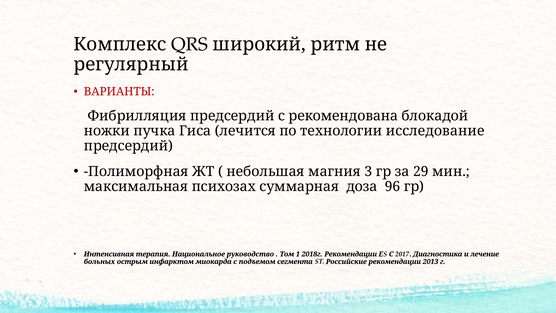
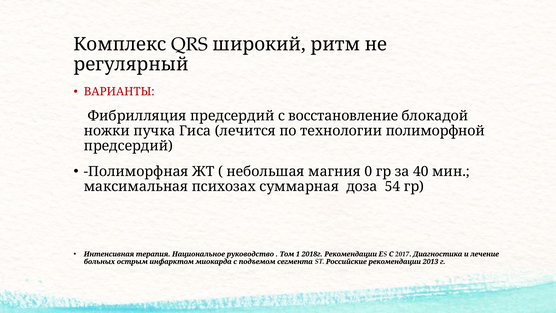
рекомендована: рекомендована -> восстановление (343, 116)
исследование: исследование -> полиморфной (435, 131)
3: 3 -> 0 (368, 171)
29: 29 -> 40 (421, 171)
96: 96 -> 54 (392, 186)
